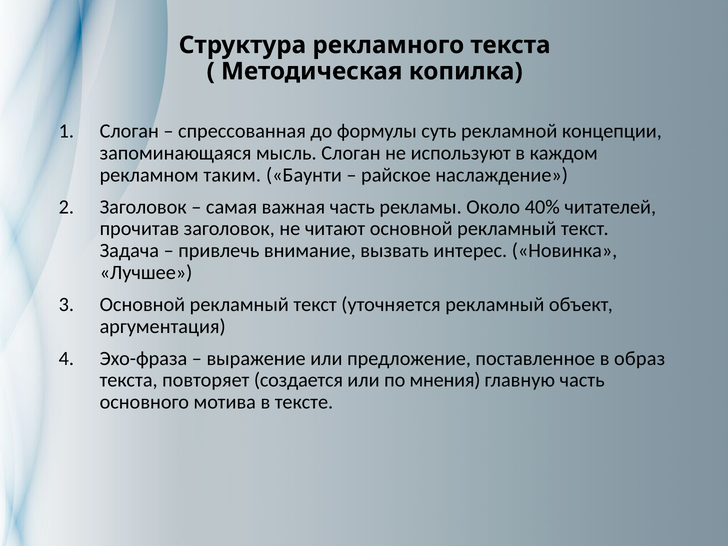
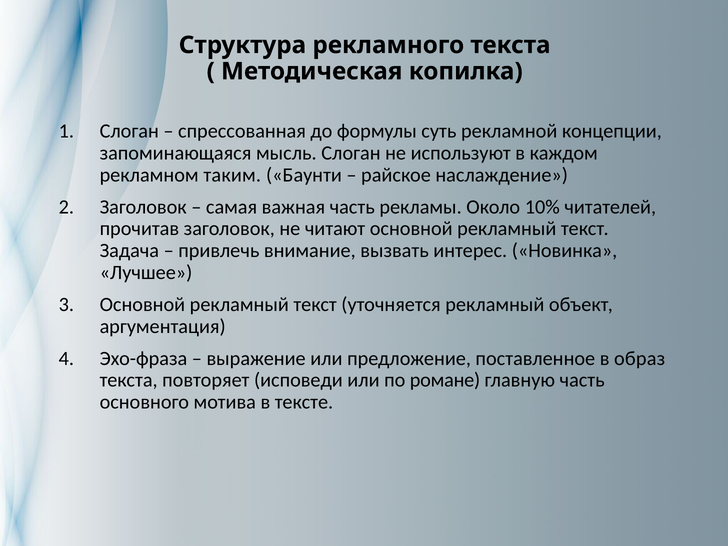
40%: 40% -> 10% (542, 207)
создается: создается -> исповеди (298, 380)
мнения: мнения -> романе (445, 380)
